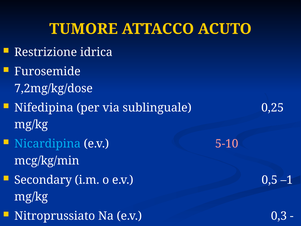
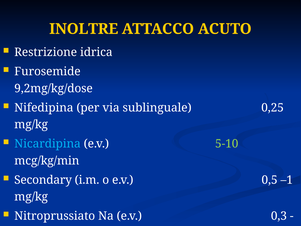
TUMORE: TUMORE -> INOLTRE (84, 29)
7,2mg/kg/dose: 7,2mg/kg/dose -> 9,2mg/kg/dose (54, 88)
5-10 colour: pink -> light green (227, 144)
